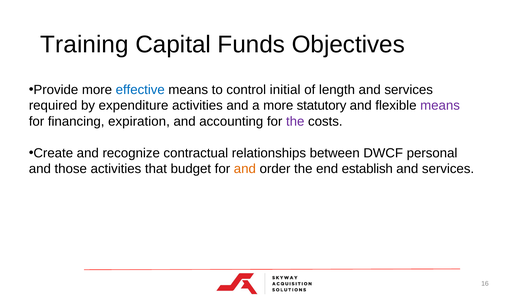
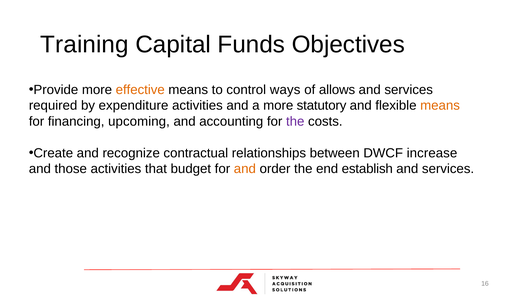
effective colour: blue -> orange (140, 90)
initial: initial -> ways (285, 90)
length: length -> allows (337, 90)
means colour: purple -> orange (440, 106)
expiration: expiration -> upcoming (139, 122)
personal: personal -> increase (432, 153)
